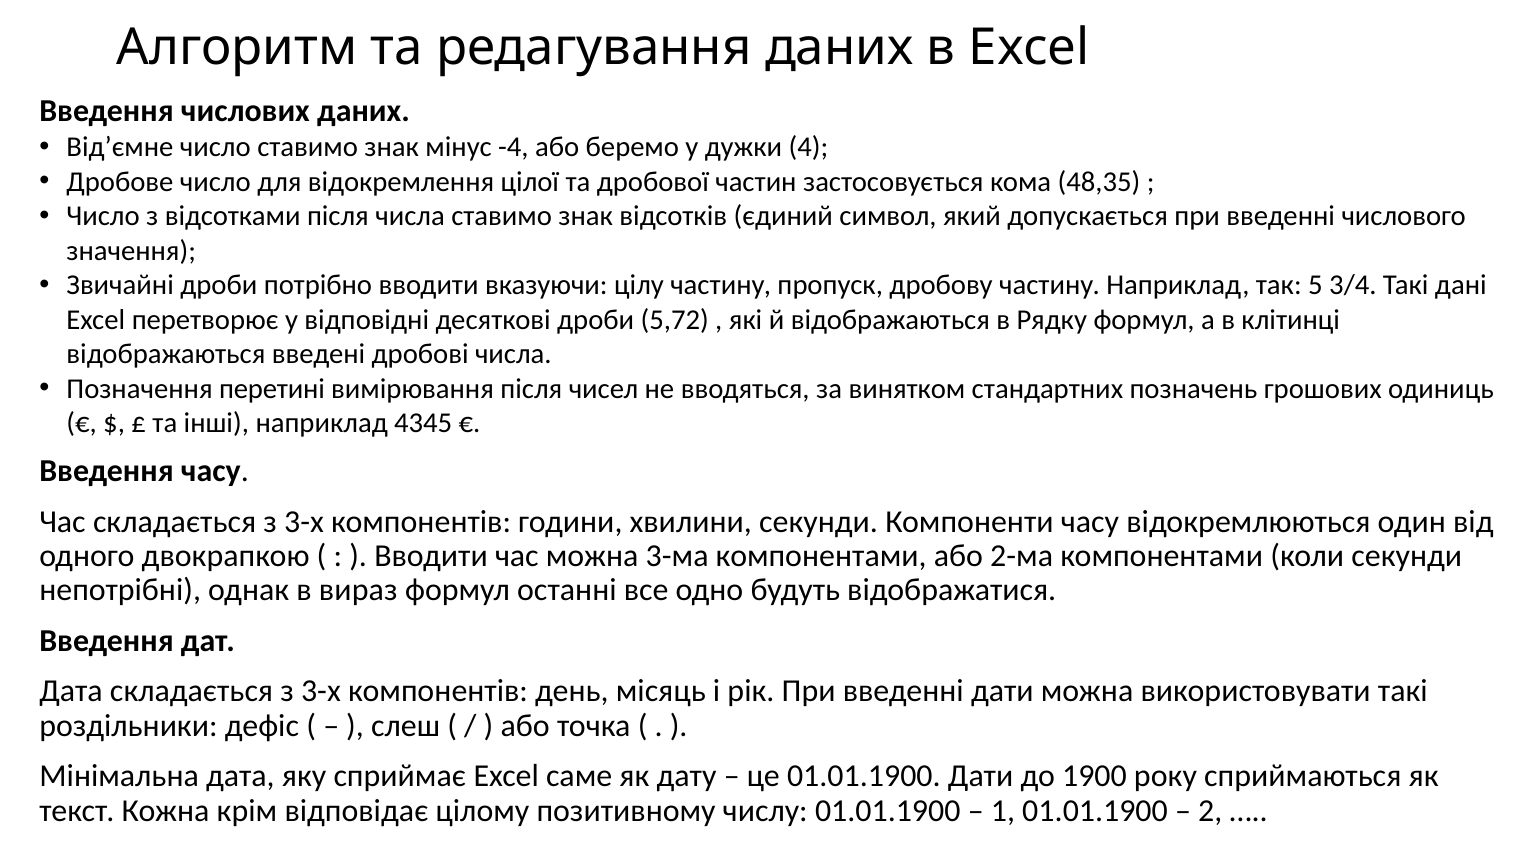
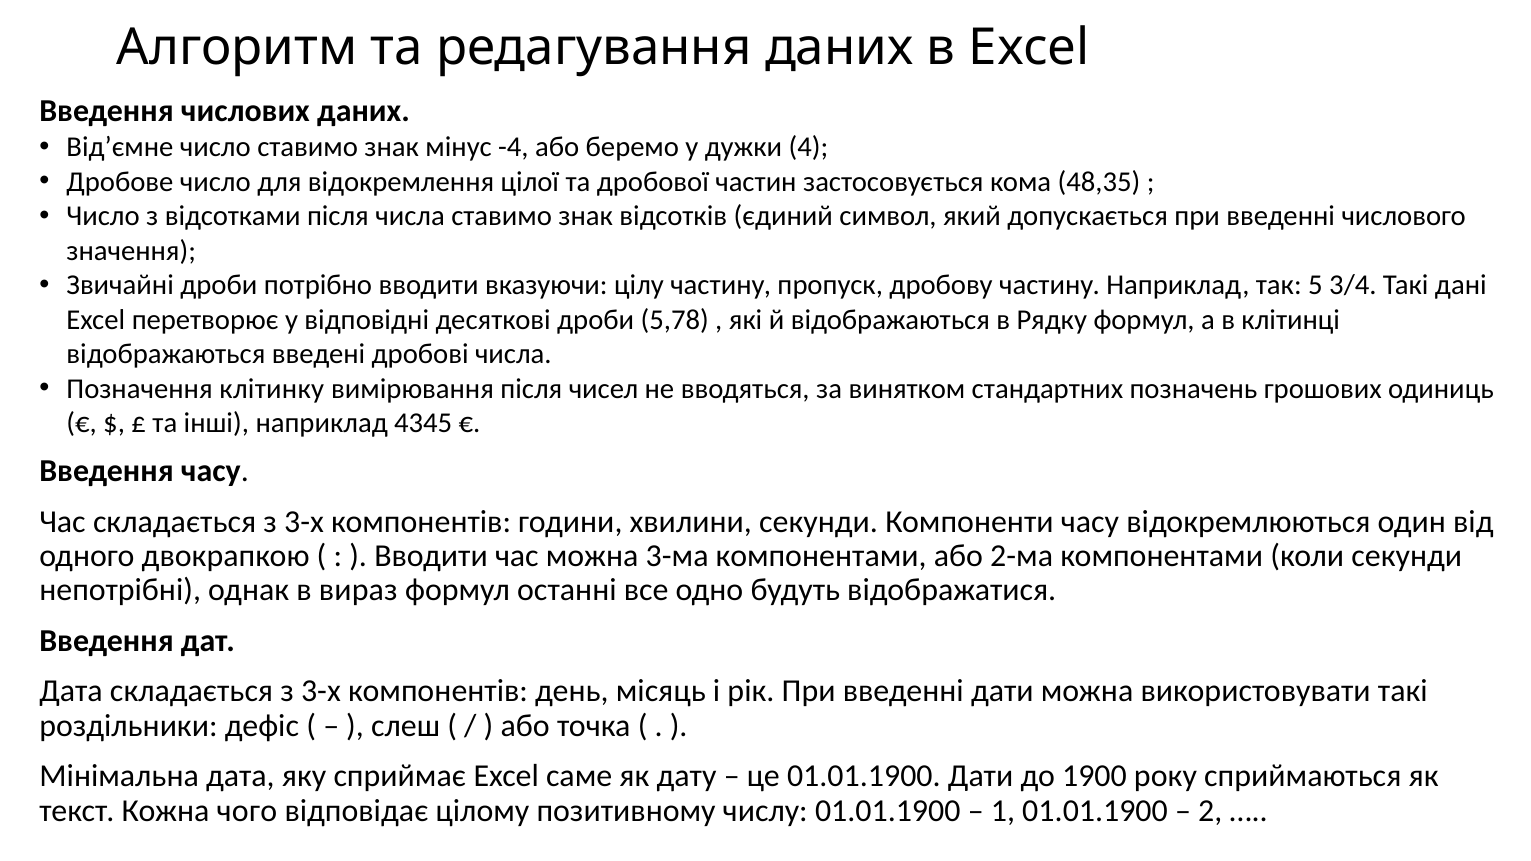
5,72: 5,72 -> 5,78 (675, 320)
перетині: перетині -> клітинку (272, 389)
крім: крім -> чого (247, 811)
